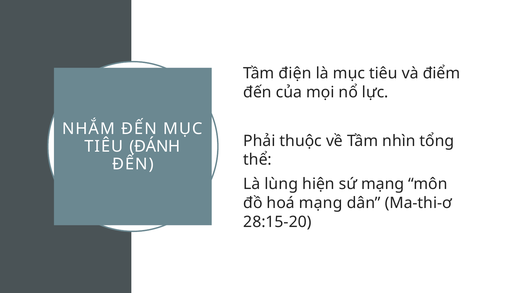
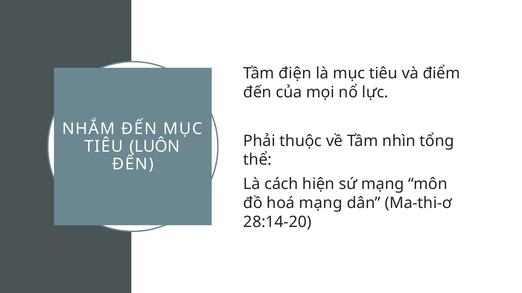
ĐÁNH: ĐÁNH -> LUÔN (155, 147)
lùng: lùng -> cách (281, 184)
28:15-20: 28:15-20 -> 28:14-20 (277, 222)
